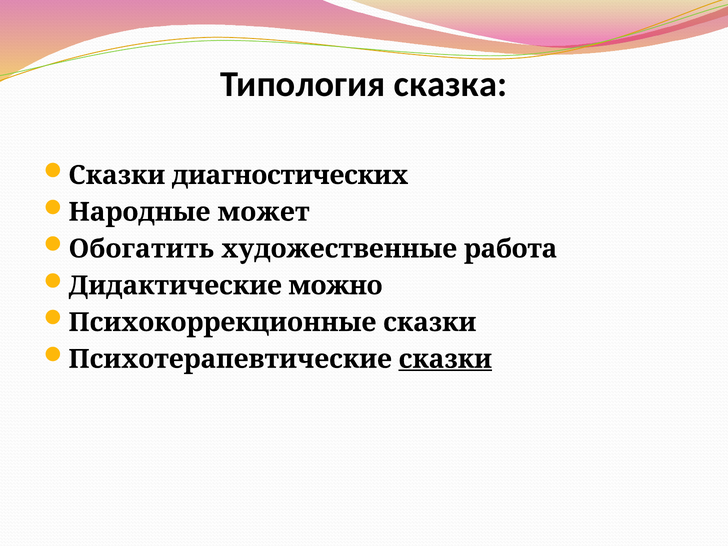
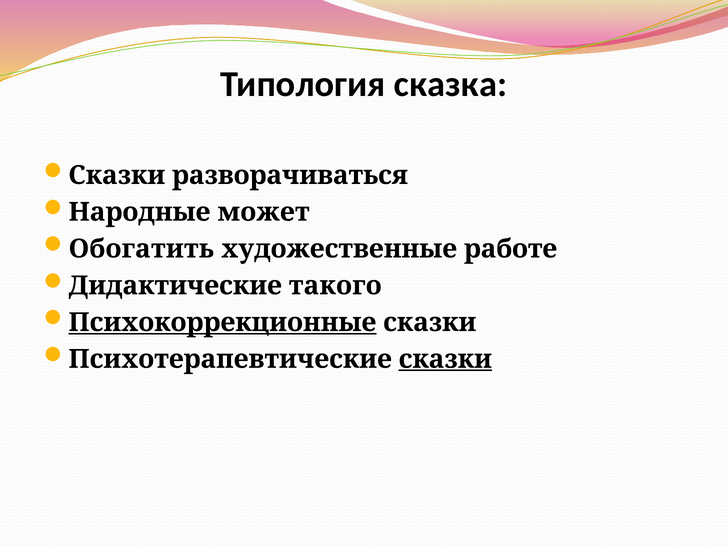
диагностических: диагностических -> разворачиваться (290, 175)
работа: работа -> работе (511, 249)
можно: можно -> такого (335, 286)
Психокоррекционные underline: none -> present (222, 322)
